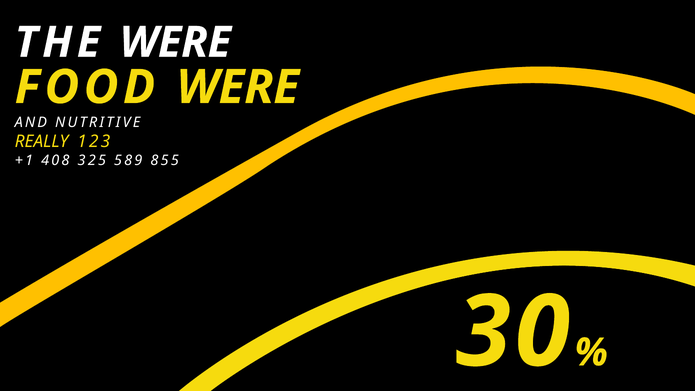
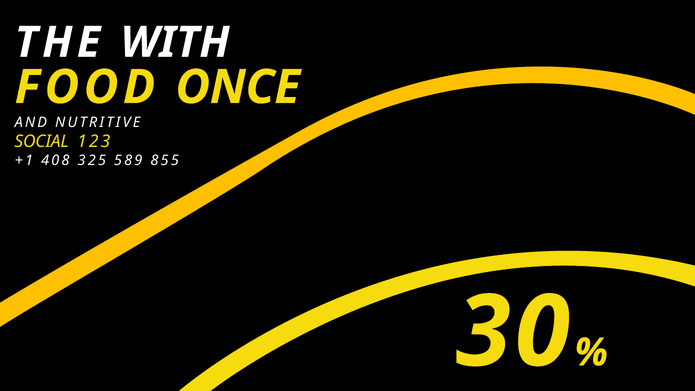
THE WERE: WERE -> WITH (175, 43)
WERE: WERE -> ONCE (238, 87)
REALLY: REALLY -> SOCIAL (42, 142)
